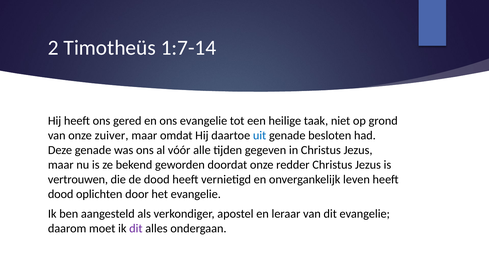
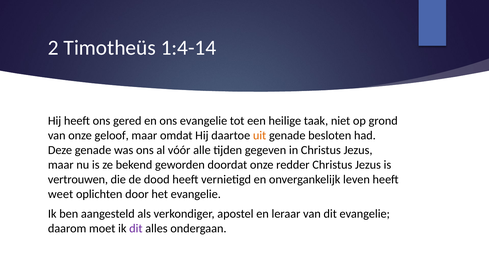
1:7-14: 1:7-14 -> 1:4-14 (189, 48)
zuiver: zuiver -> geloof (112, 136)
uit colour: blue -> orange (260, 136)
dood: dood -> weet (61, 194)
